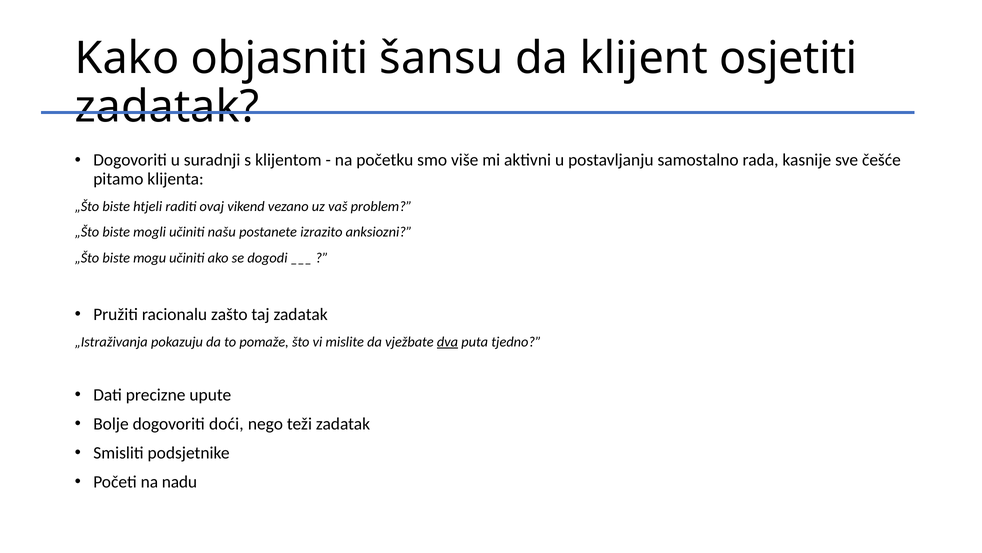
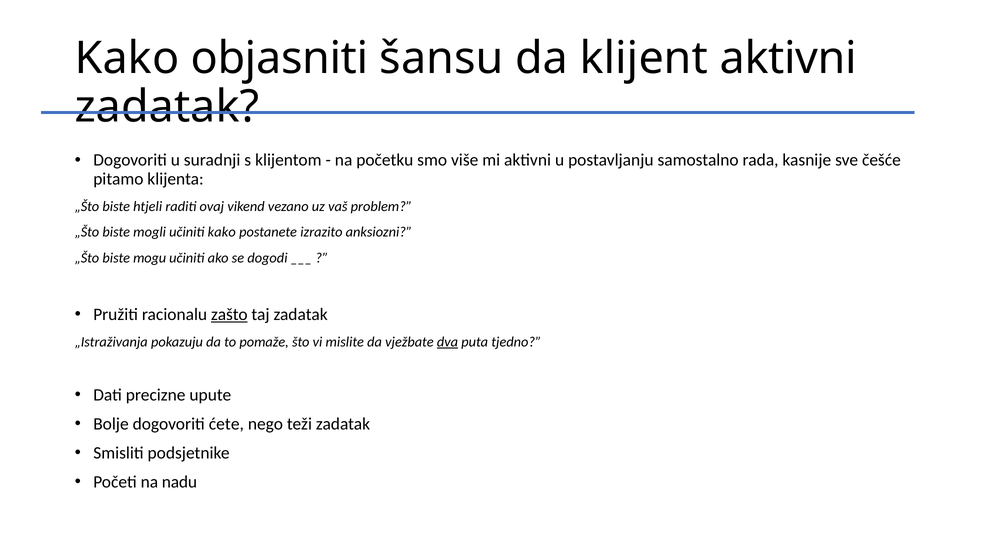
klijent osjetiti: osjetiti -> aktivni (788, 58)
učiniti našu: našu -> kako (222, 232)
zašto underline: none -> present (229, 314)
doći: doći -> ćete (226, 423)
